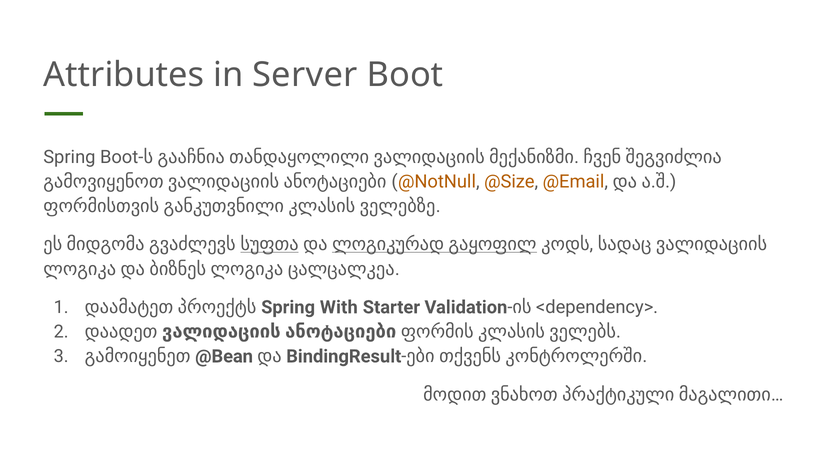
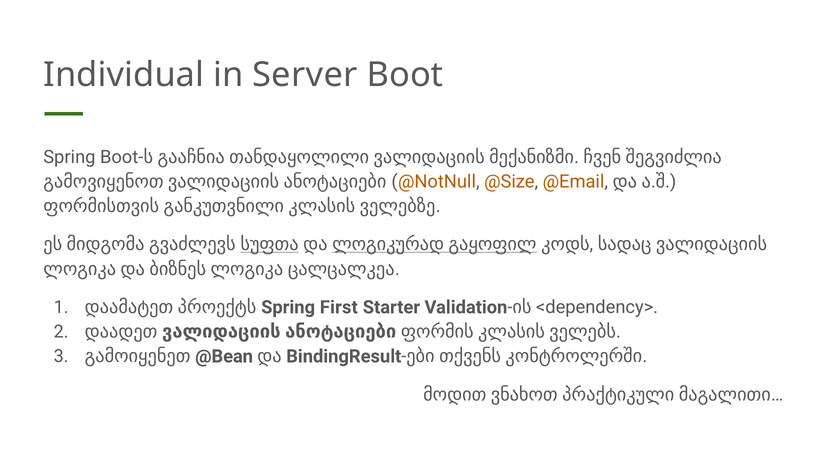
Attributes: Attributes -> Individual (124, 75)
With: With -> First (339, 307)
